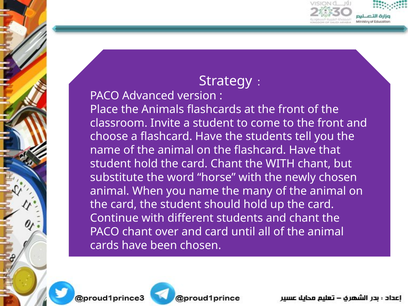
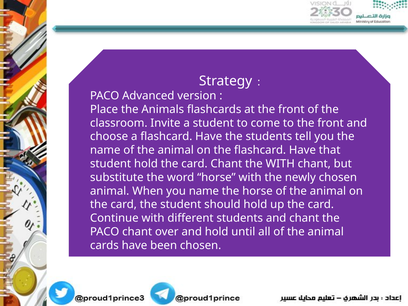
the many: many -> horse (257, 191)
and card: card -> hold (217, 232)
